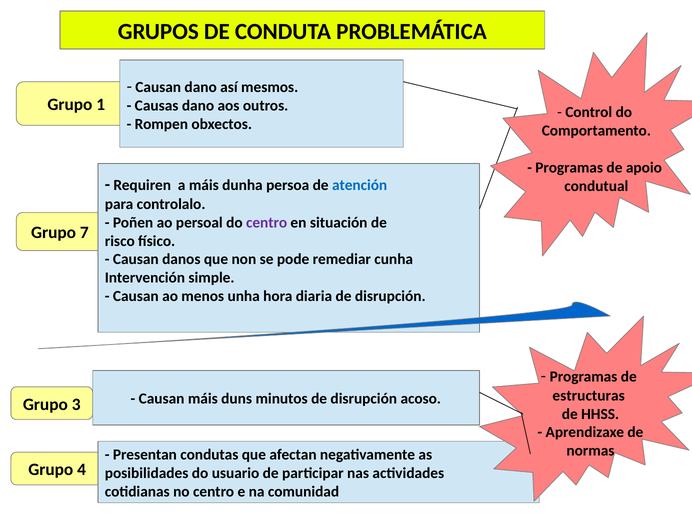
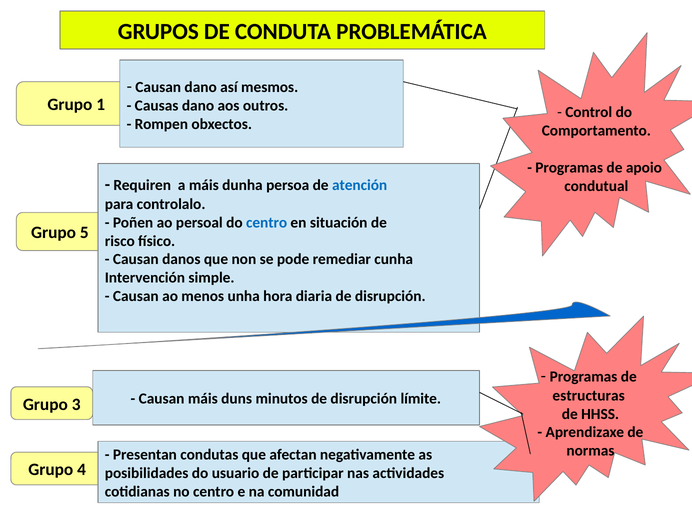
centro colour: purple -> blue (267, 222)
7: 7 -> 5 (84, 233)
acoso: acoso -> límite (421, 399)
